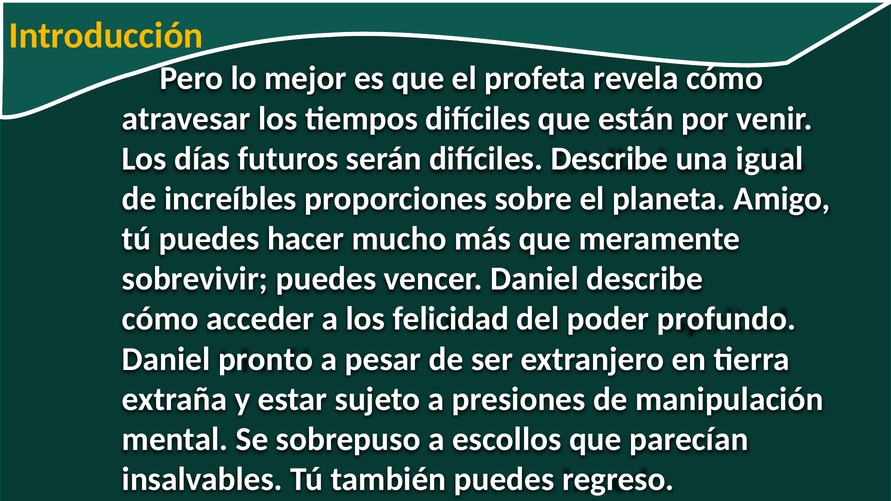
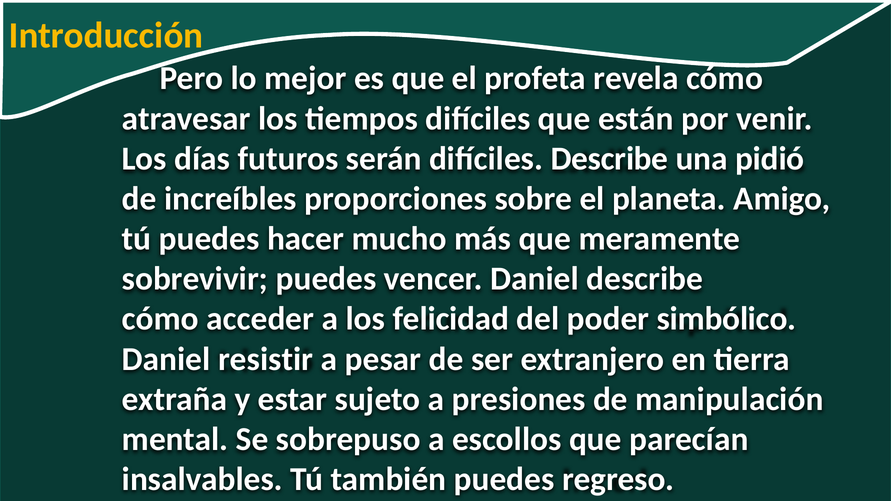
igual: igual -> pidió (770, 159)
profundo: profundo -> simbólico (727, 319)
pronto: pronto -> resistir (266, 359)
